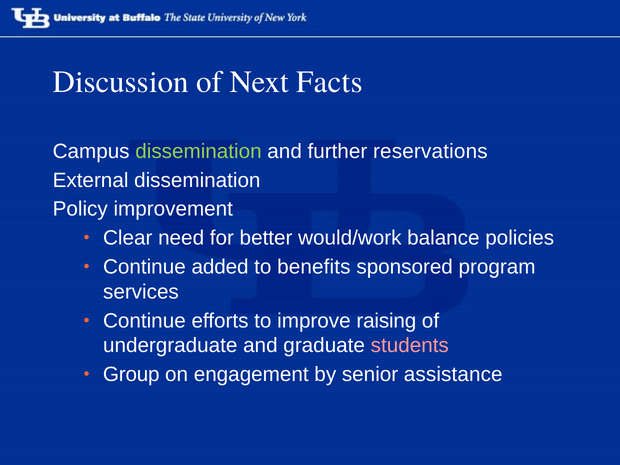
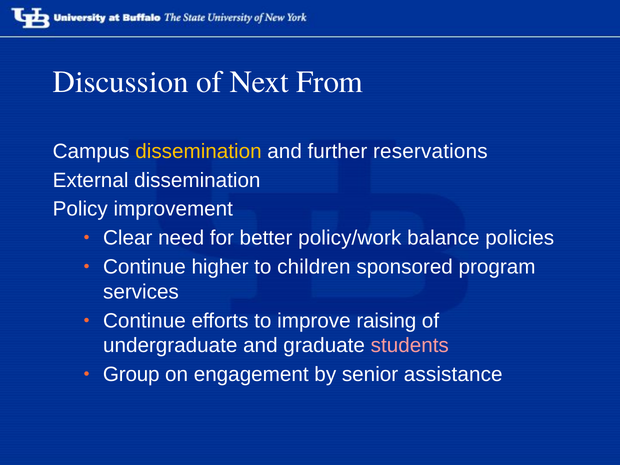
Facts: Facts -> From (330, 82)
dissemination colour: light green -> yellow (198, 151)
would/work: would/work -> policy/work (350, 238)
added: added -> higher (220, 267)
benefits: benefits -> children (314, 267)
